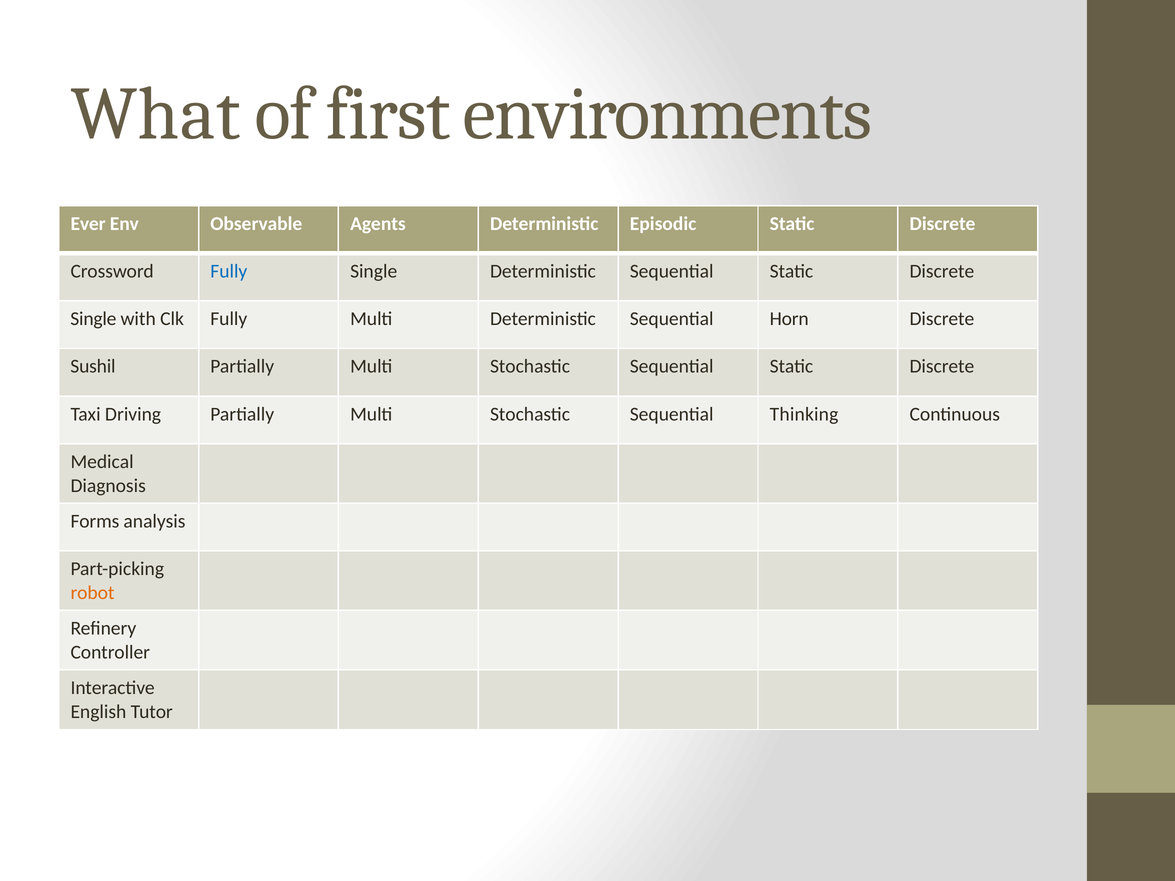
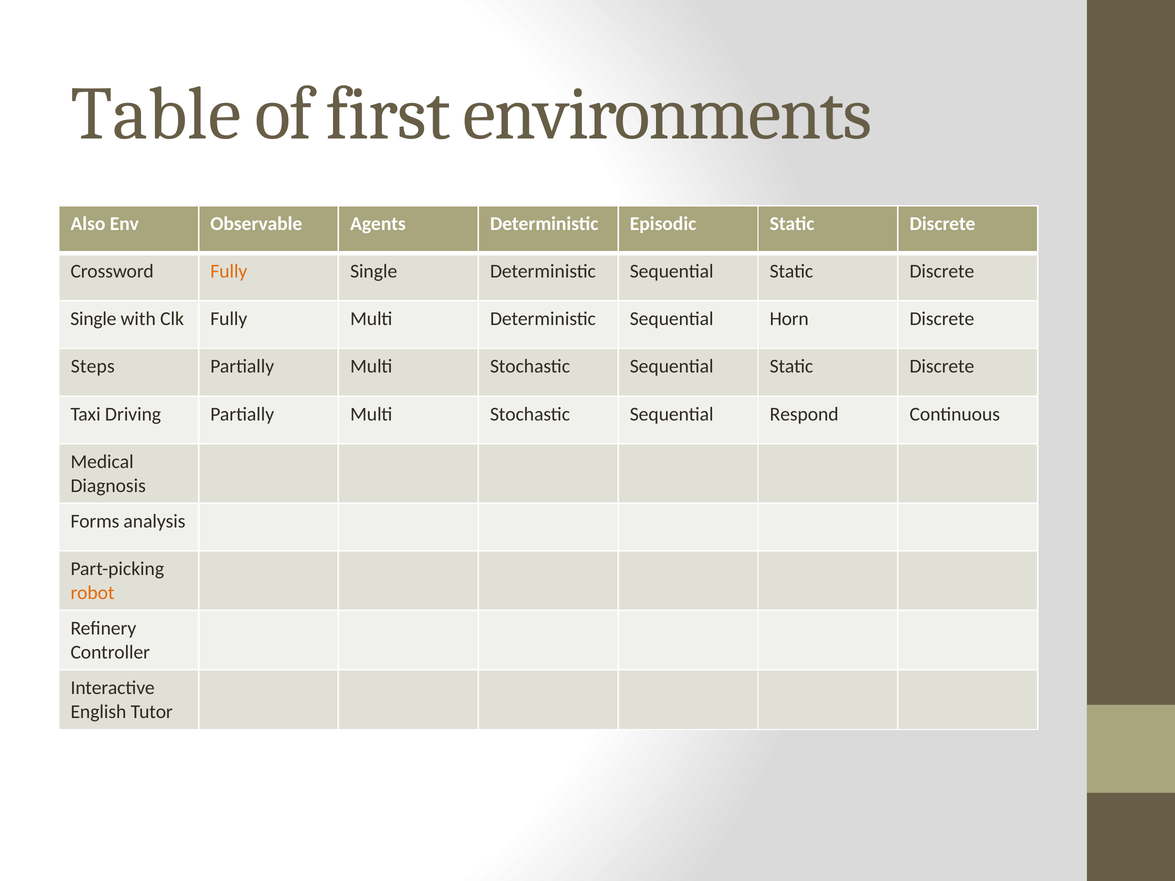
What: What -> Table (156, 114)
Ever: Ever -> Also (88, 224)
Fully colour: blue -> orange (229, 271)
Sushil: Sushil -> Steps (93, 367)
Thinking: Thinking -> Respond (804, 414)
